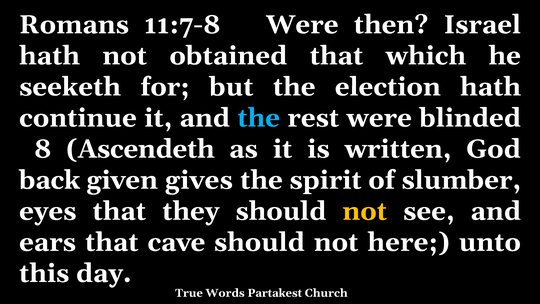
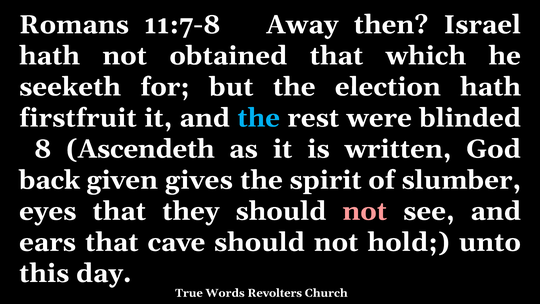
11:7-8 Were: Were -> Away (302, 25)
continue: continue -> firstfruit (78, 118)
not colour: yellow -> pink (365, 211)
here: here -> hold (409, 242)
Partakest: Partakest -> Revolters (275, 293)
